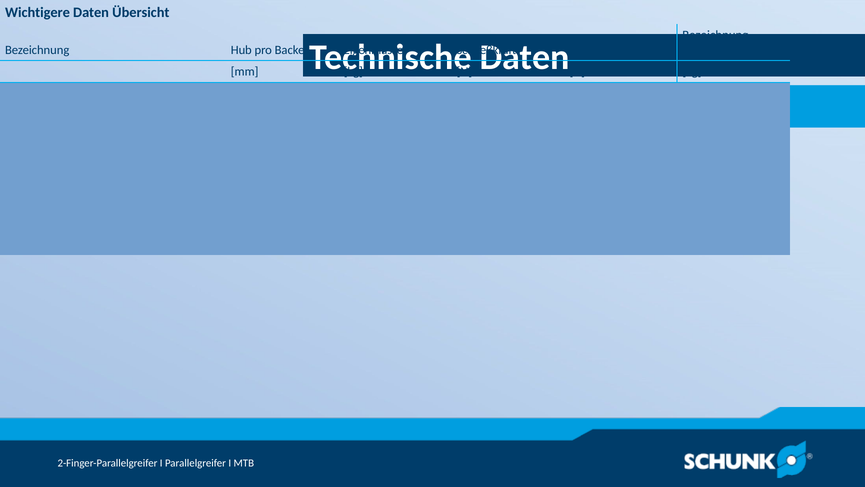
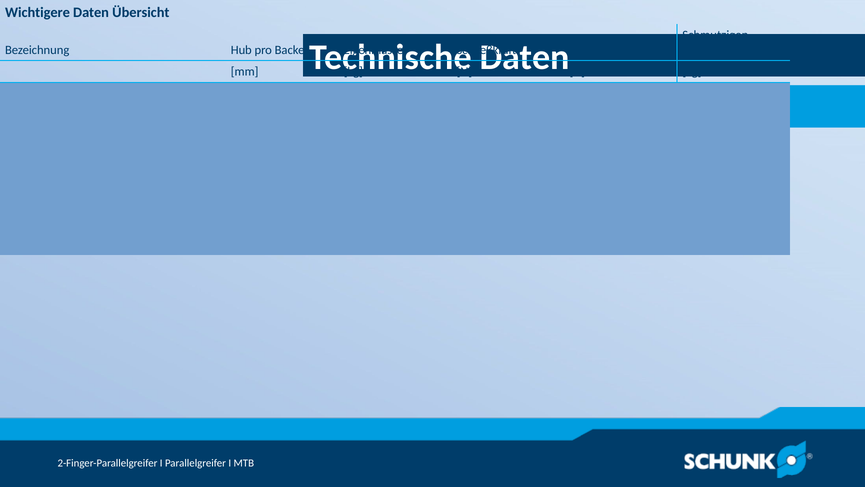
Bezeichnung: Bezeichnung -> Schmutzigen (715, 35)
